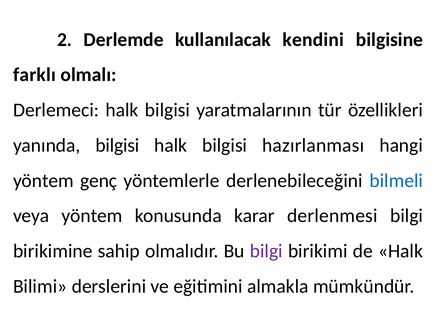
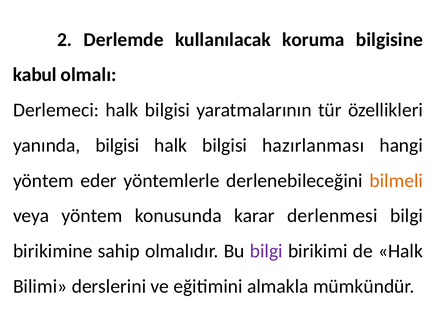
kendini: kendini -> koruma (313, 40)
farklı: farklı -> kabul (35, 75)
genç: genç -> eder (99, 181)
bilmeli colour: blue -> orange (396, 181)
